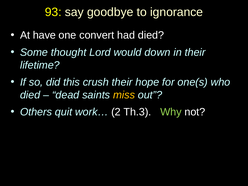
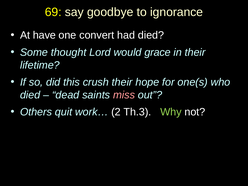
93: 93 -> 69 (53, 12)
down: down -> grace (158, 52)
miss colour: yellow -> pink (124, 95)
